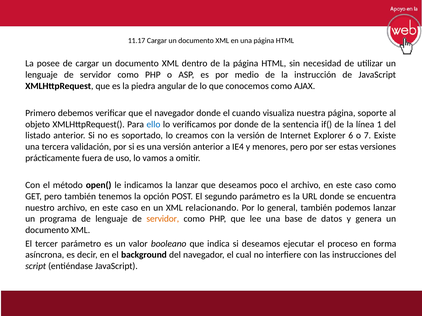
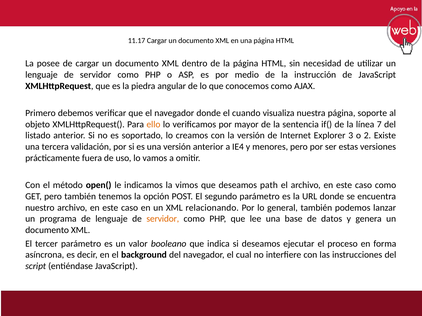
ello colour: blue -> orange (153, 125)
por donde: donde -> mayor (246, 125)
1: 1 -> 7 (379, 125)
6: 6 -> 3 (351, 136)
7: 7 -> 2 (367, 136)
la lanzar: lanzar -> vimos (187, 185)
poco: poco -> path (269, 185)
